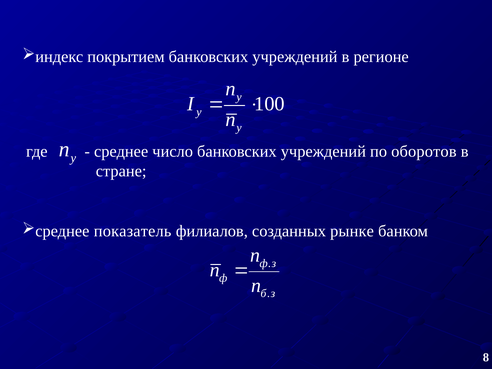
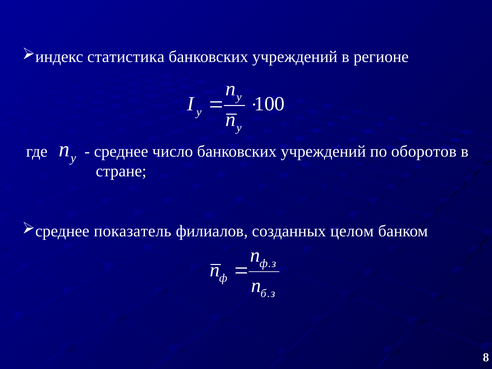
покрытием: покрытием -> статистика (126, 57)
рынке: рынке -> целом (352, 231)
